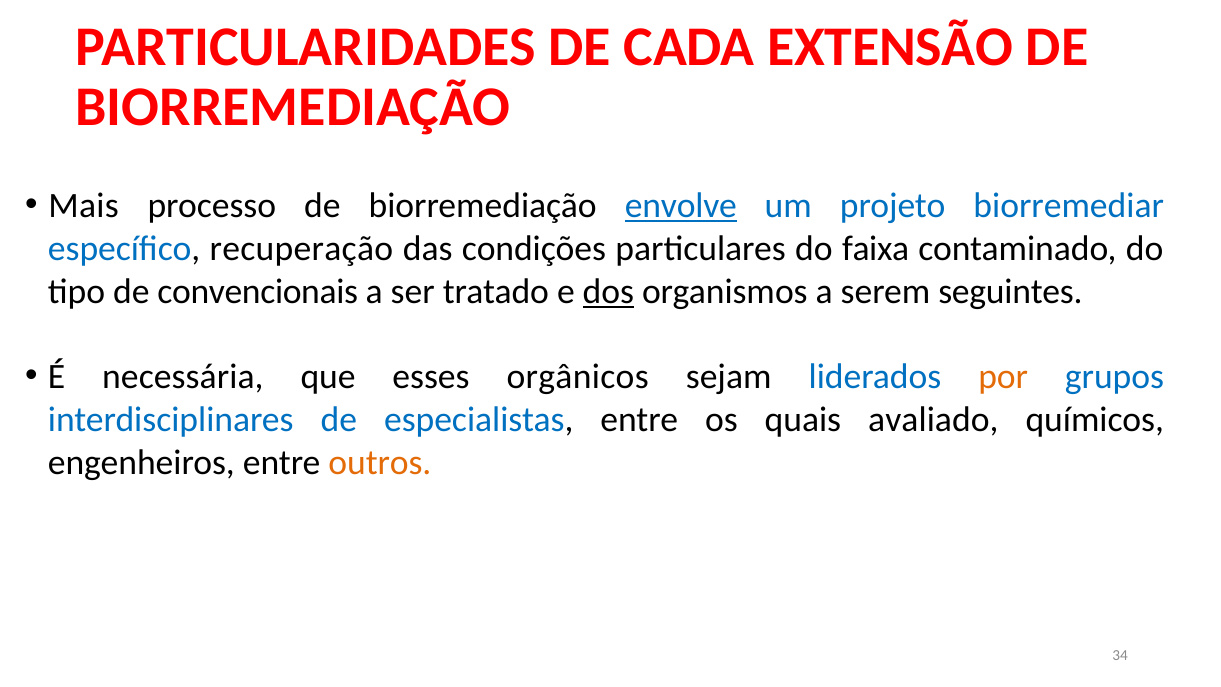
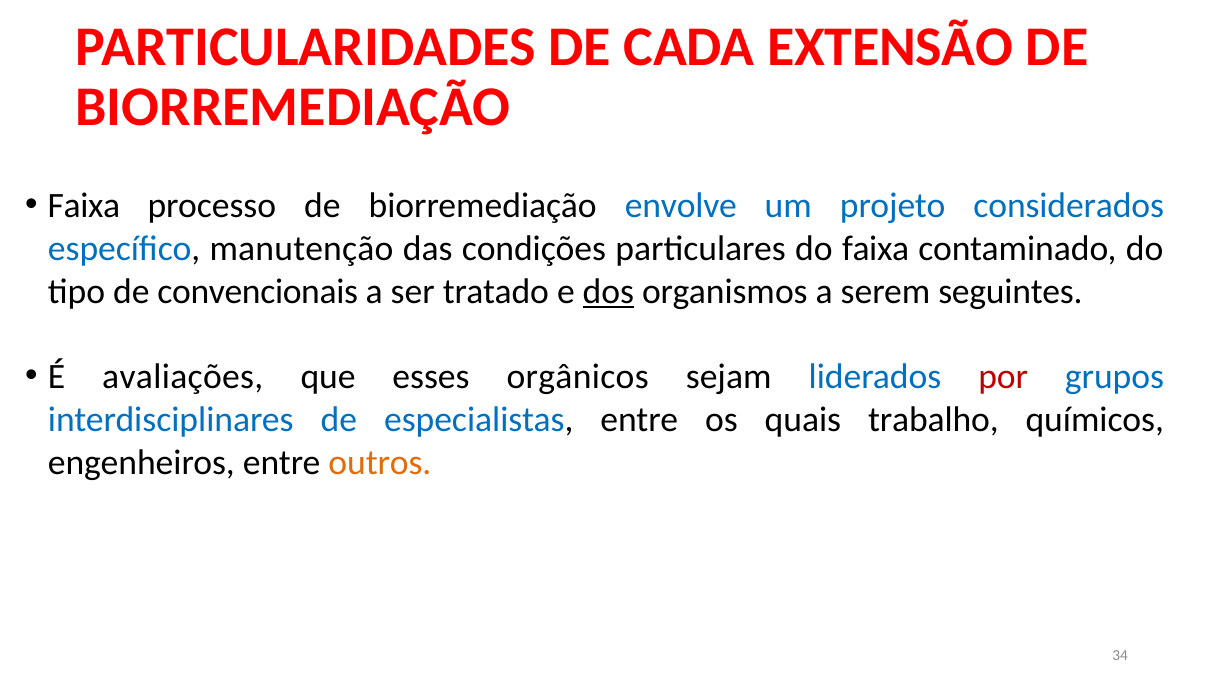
Mais: Mais -> Faixa (84, 206)
envolve underline: present -> none (681, 206)
biorremediar: biorremediar -> considerados (1069, 206)
recuperação: recuperação -> manutenção (301, 249)
necessária: necessária -> avaliações (183, 377)
por colour: orange -> red (1003, 377)
avaliado: avaliado -> trabalho (933, 420)
